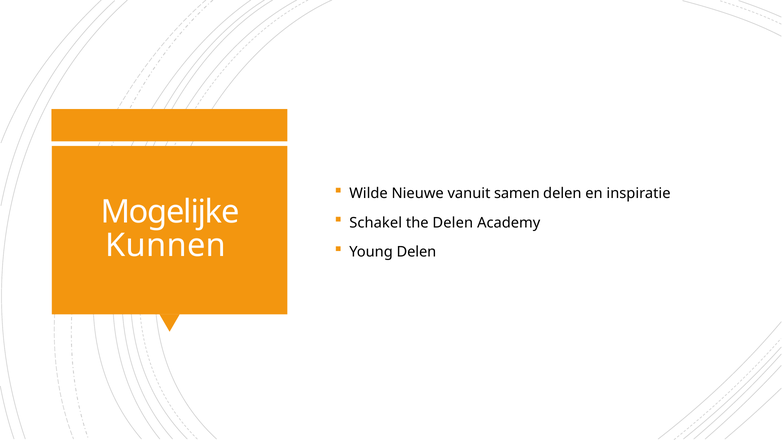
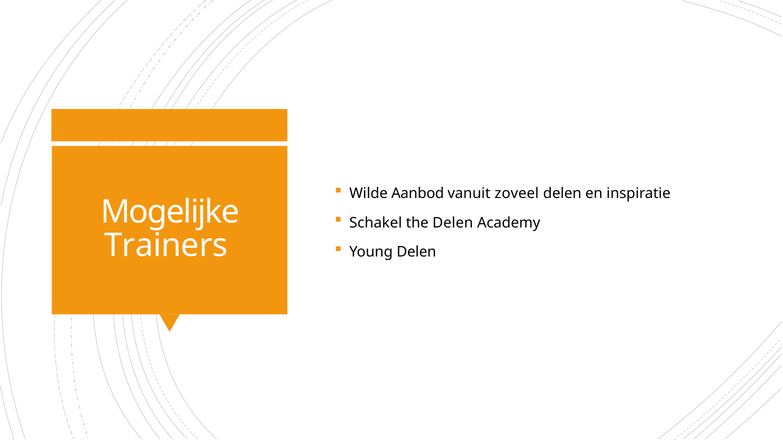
Nieuwe: Nieuwe -> Aanbod (418, 194)
samen: samen -> zoveel (517, 194)
Kunnen: Kunnen -> Trainers (166, 246)
